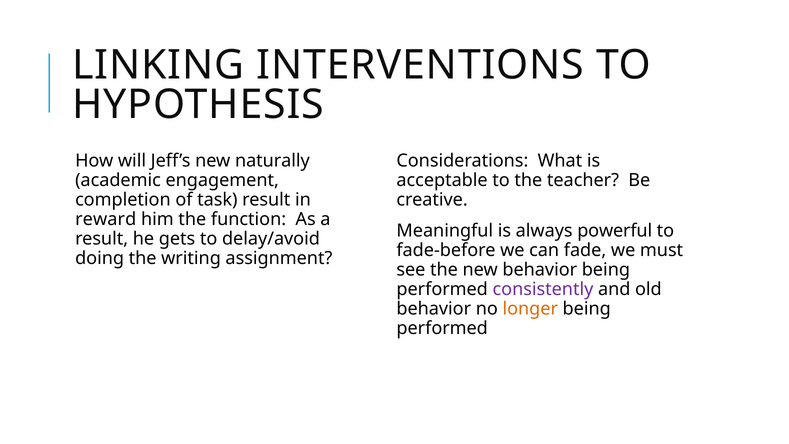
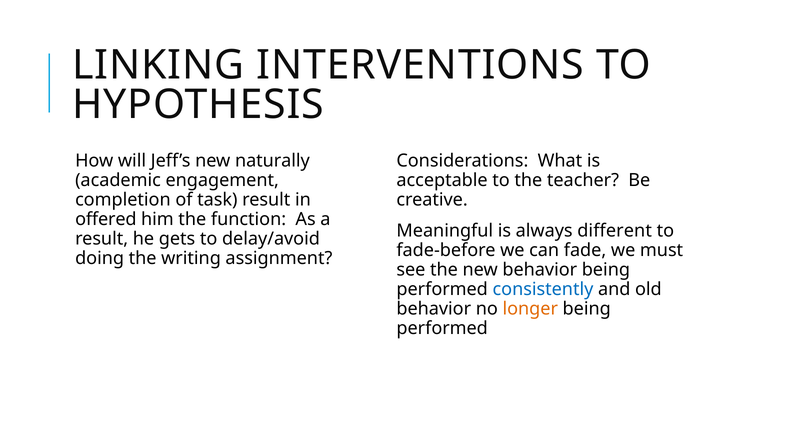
reward: reward -> offered (106, 219)
powerful: powerful -> different (615, 231)
consistently colour: purple -> blue (543, 289)
